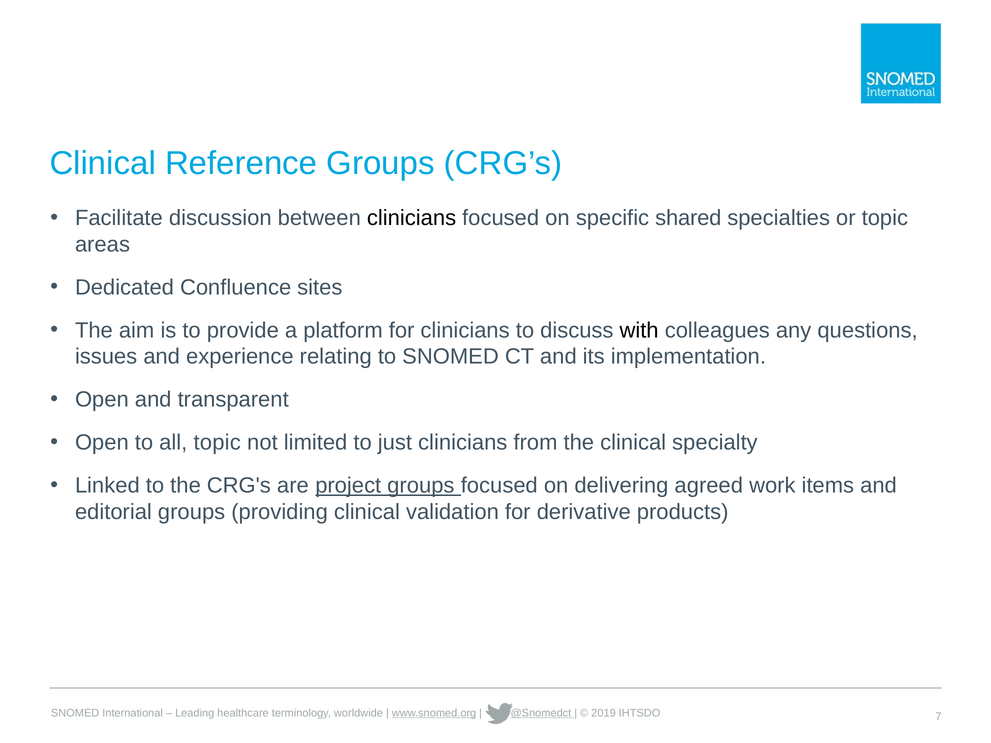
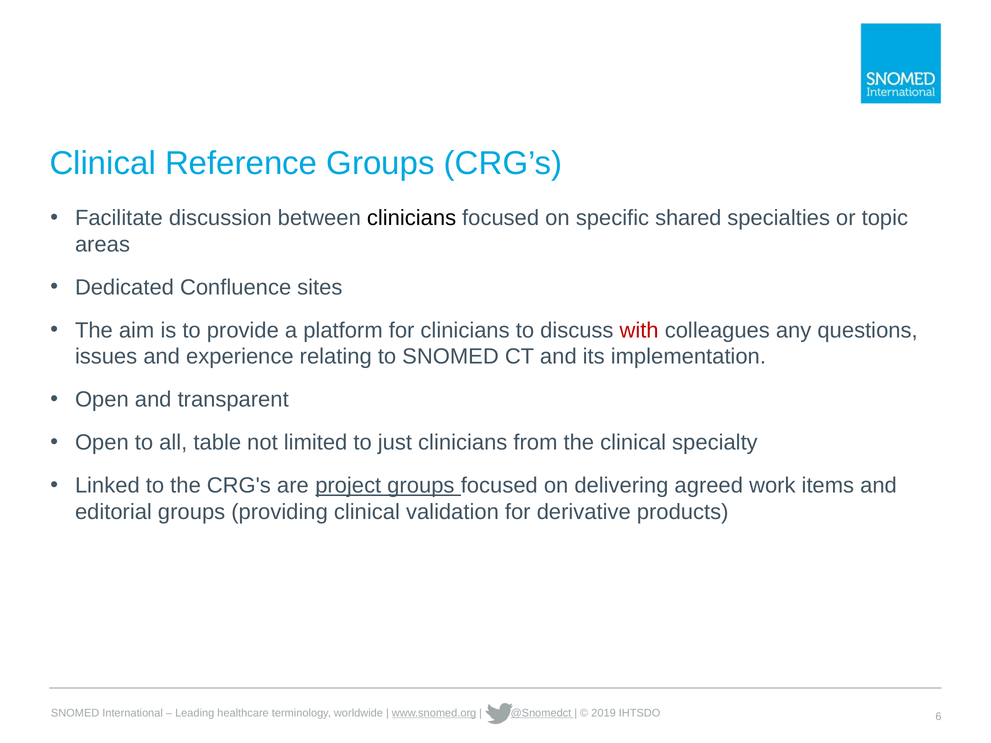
with colour: black -> red (639, 330)
all topic: topic -> table (217, 443)
7: 7 -> 6 (939, 717)
